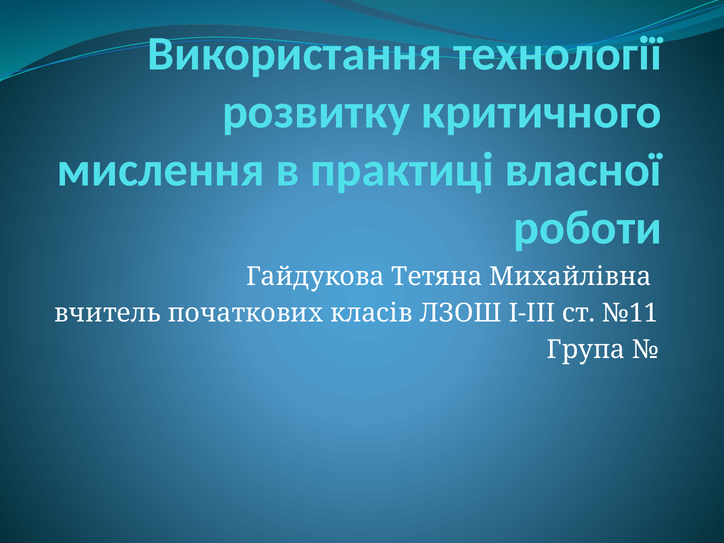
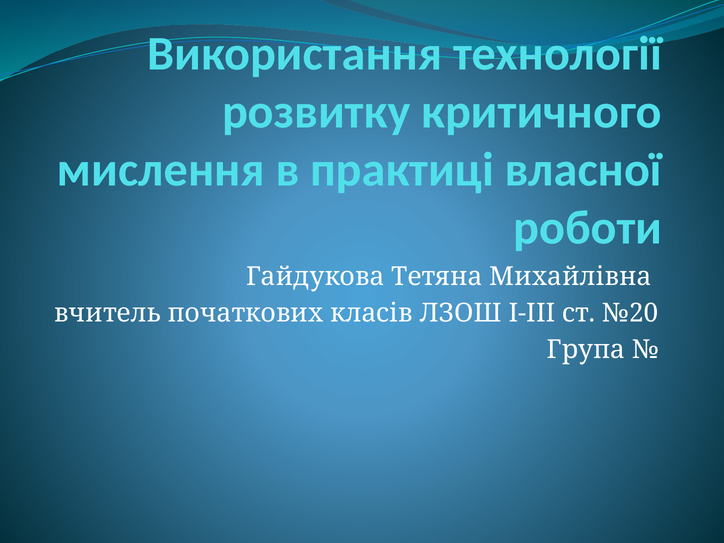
№11: №11 -> №20 (630, 313)
